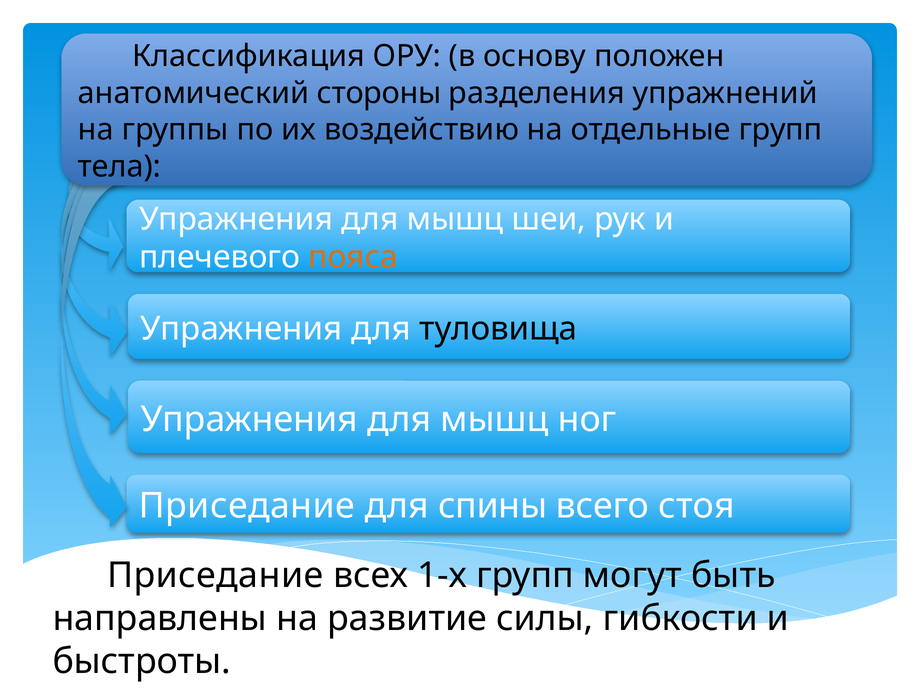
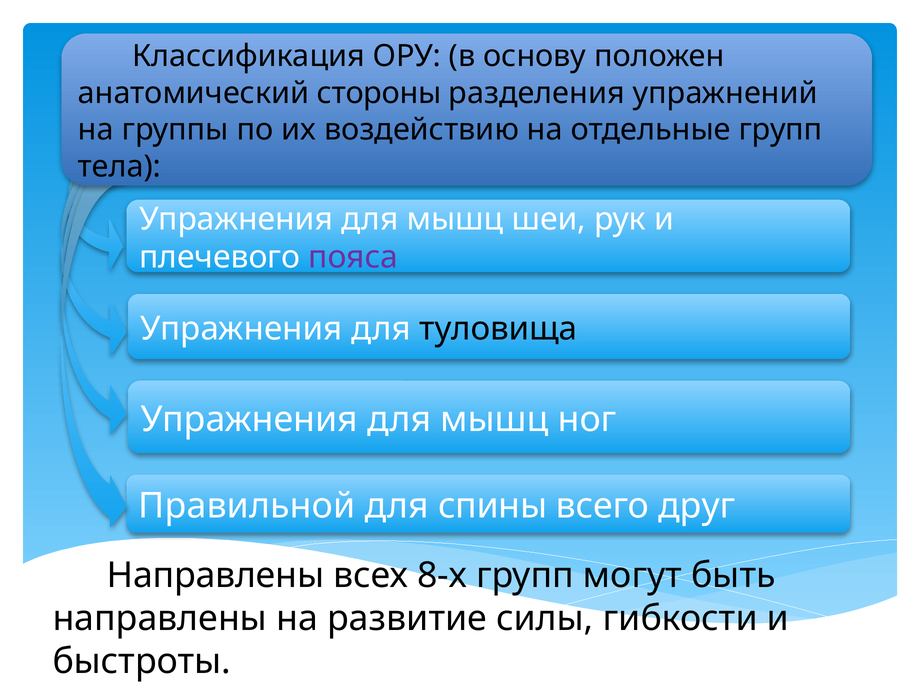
пояса colour: orange -> purple (353, 257)
Приседание: Приседание -> Правильной (247, 506)
стоя: стоя -> друг (697, 506)
Приседание: Приседание -> Направлены (216, 576)
1-х: 1-х -> 8-х (442, 576)
